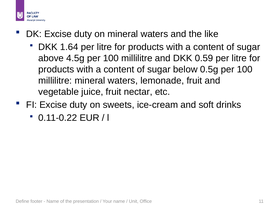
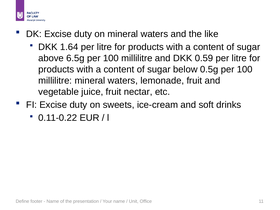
4.5g: 4.5g -> 6.5g (75, 58)
